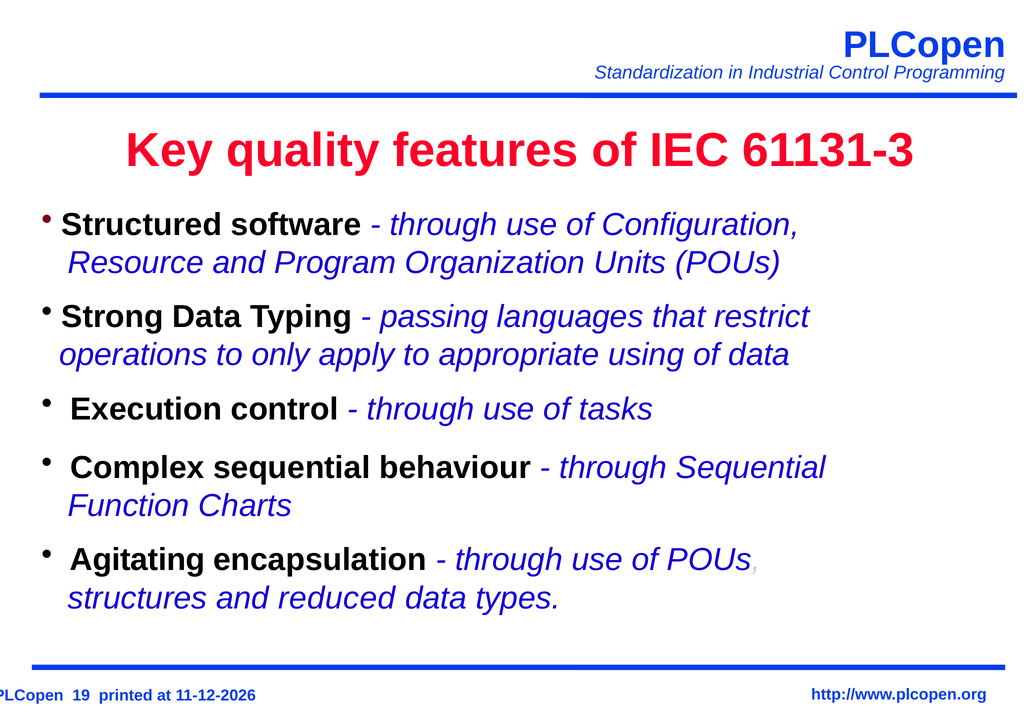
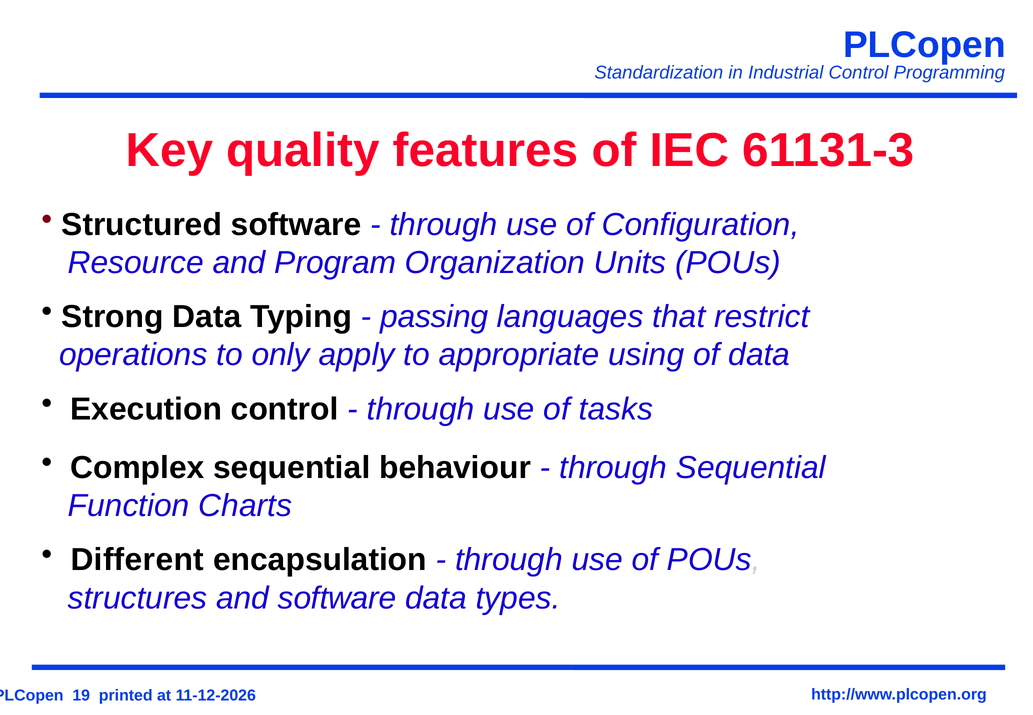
Agitating: Agitating -> Different (137, 560)
and reduced: reduced -> software (337, 598)
